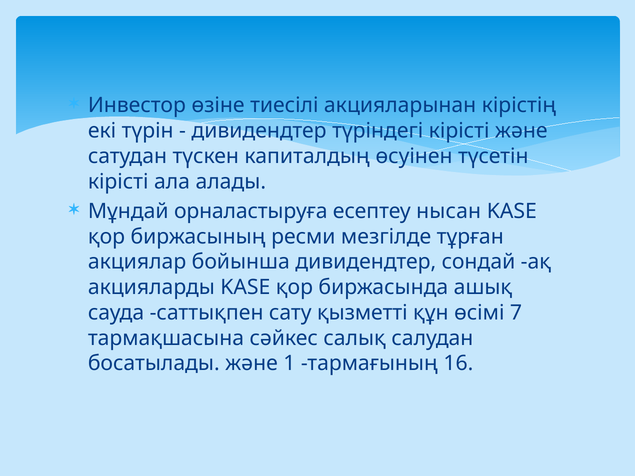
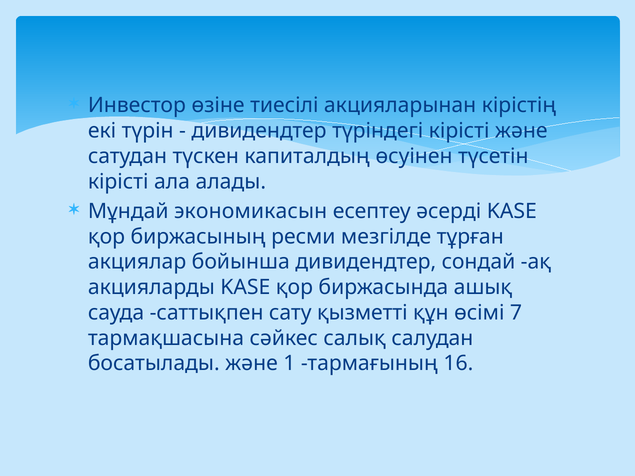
орналастыруға: орналастыруға -> экономикасын (251, 211)
нысан: нысан -> әсерді (449, 211)
